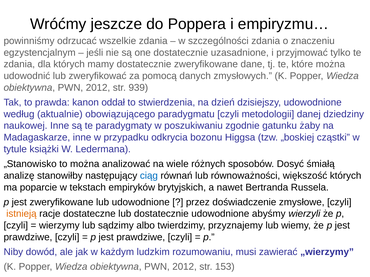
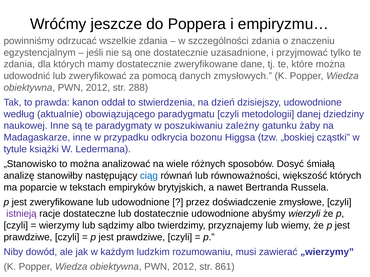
939: 939 -> 288 (138, 88)
zgodnie: zgodnie -> zależny (242, 126)
istnieją colour: orange -> purple (21, 214)
153: 153 -> 861 (225, 267)
